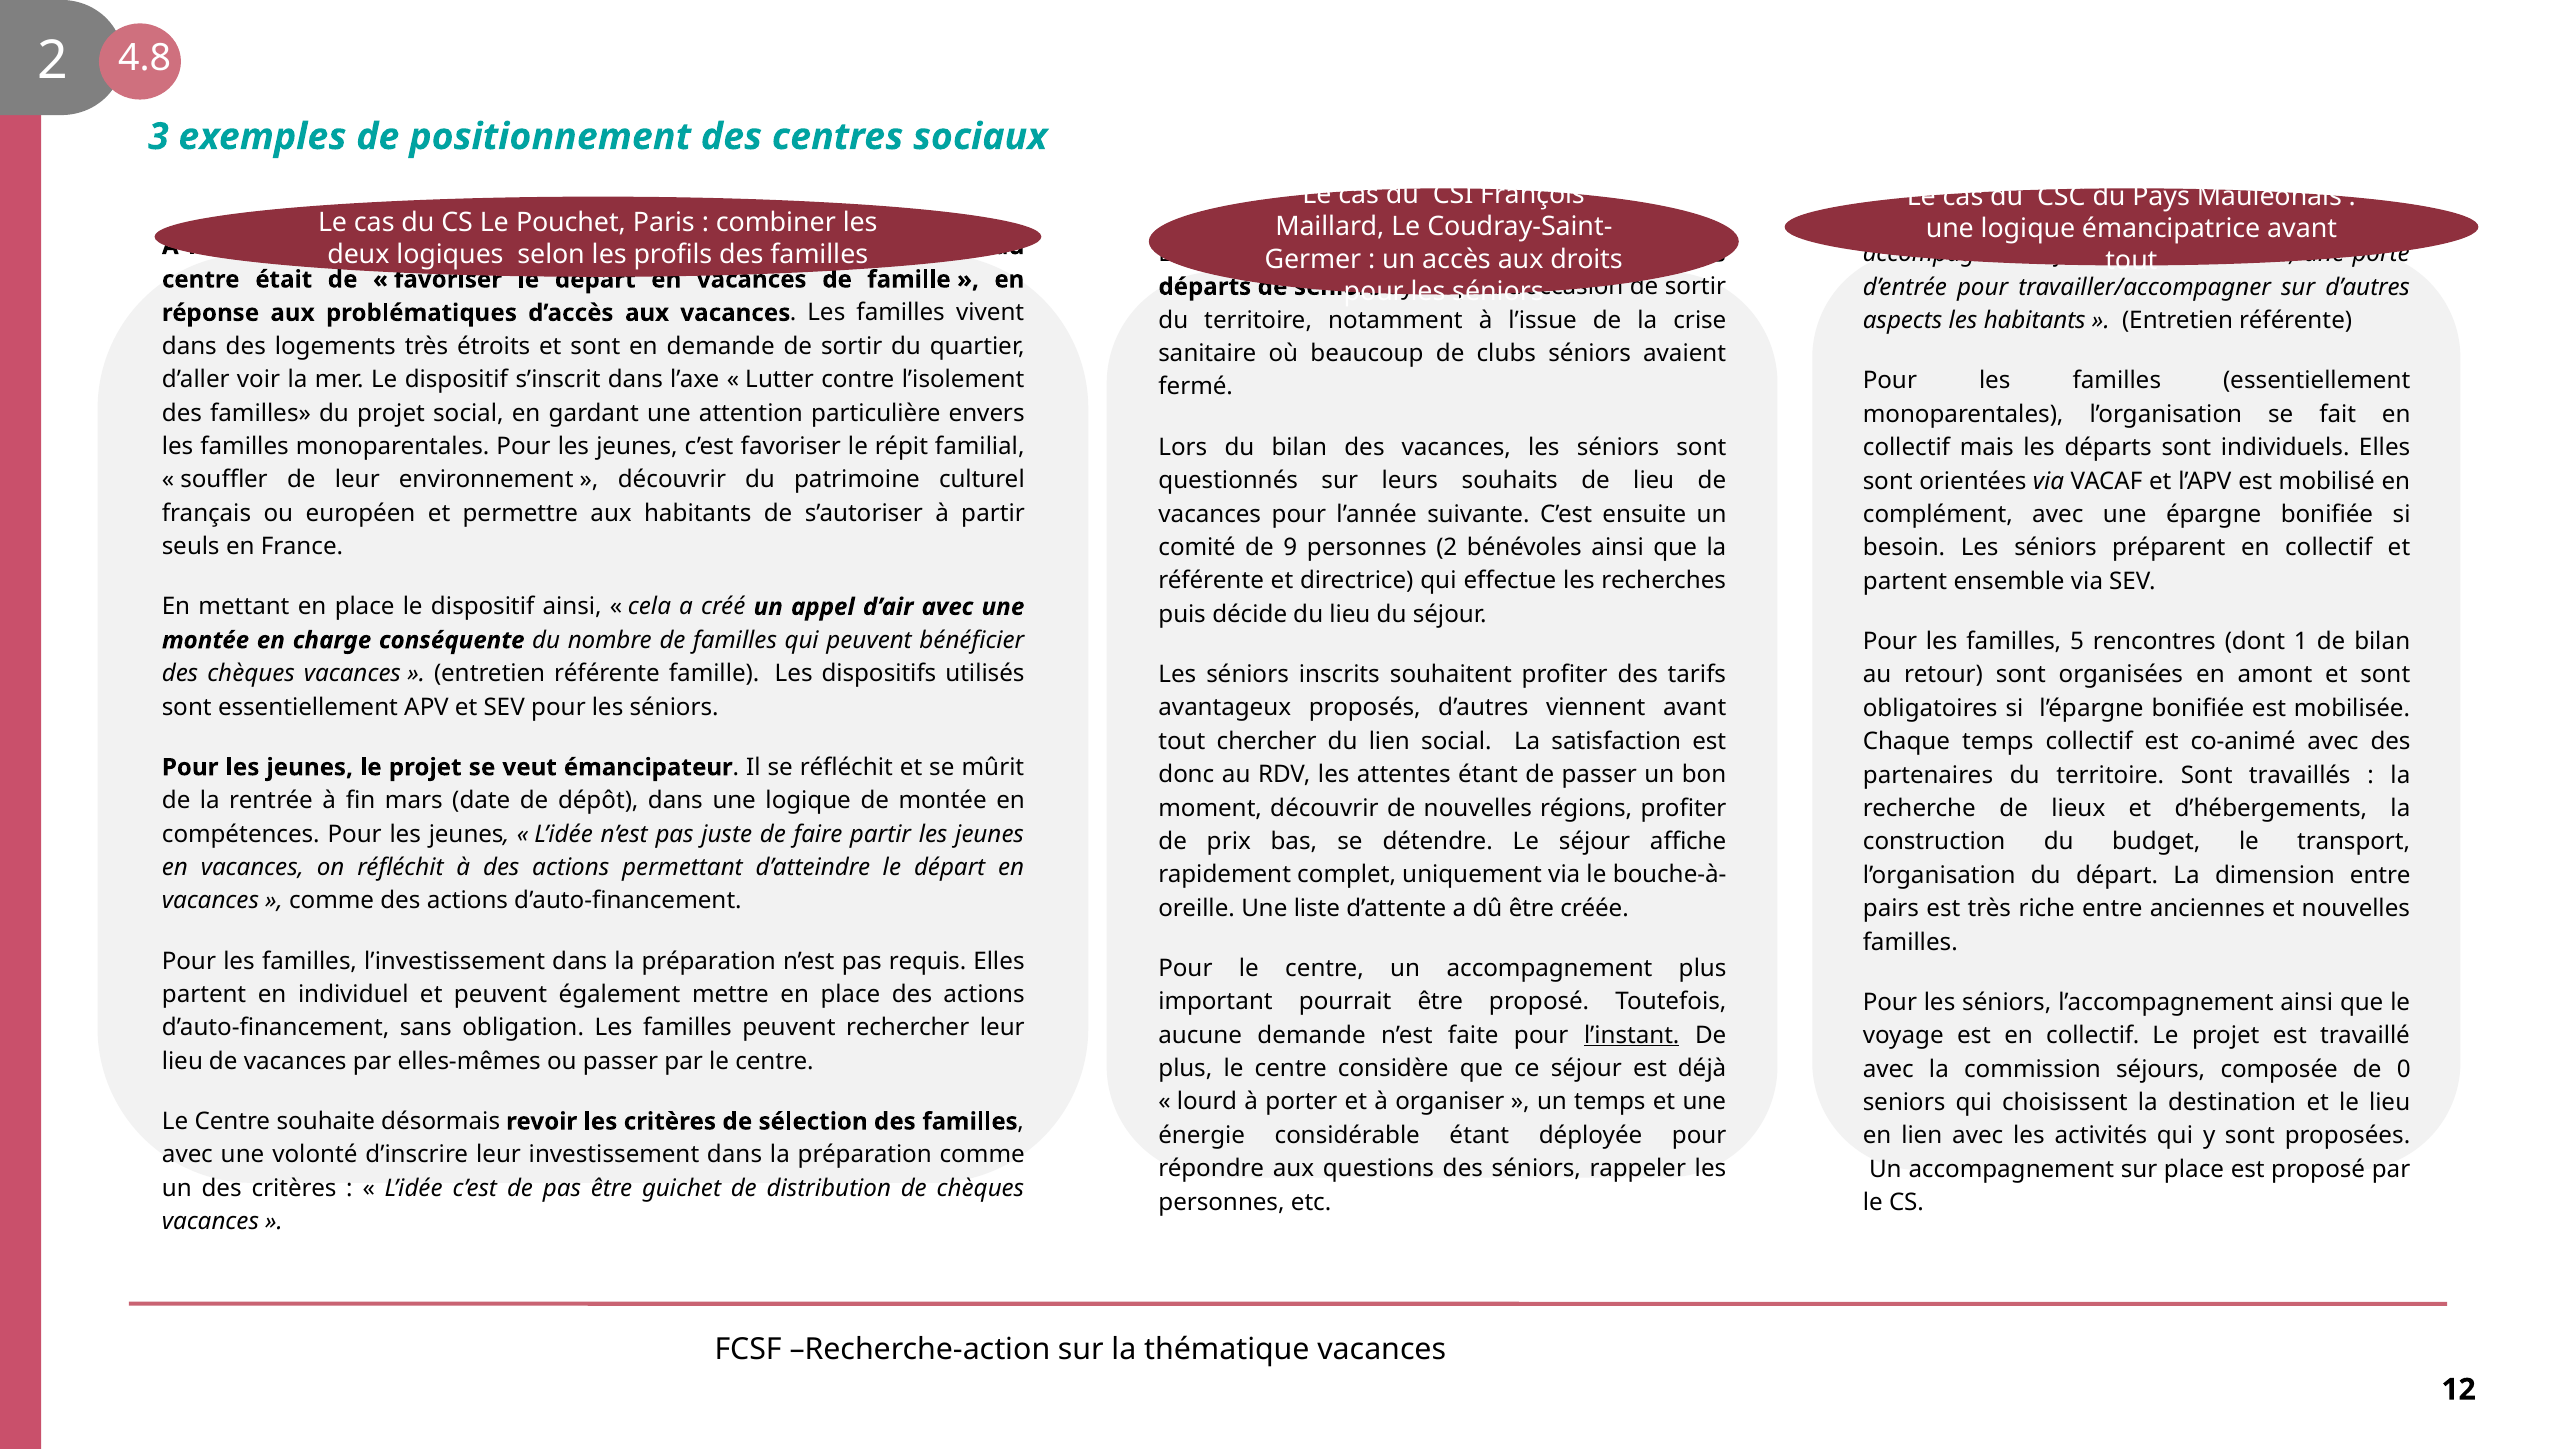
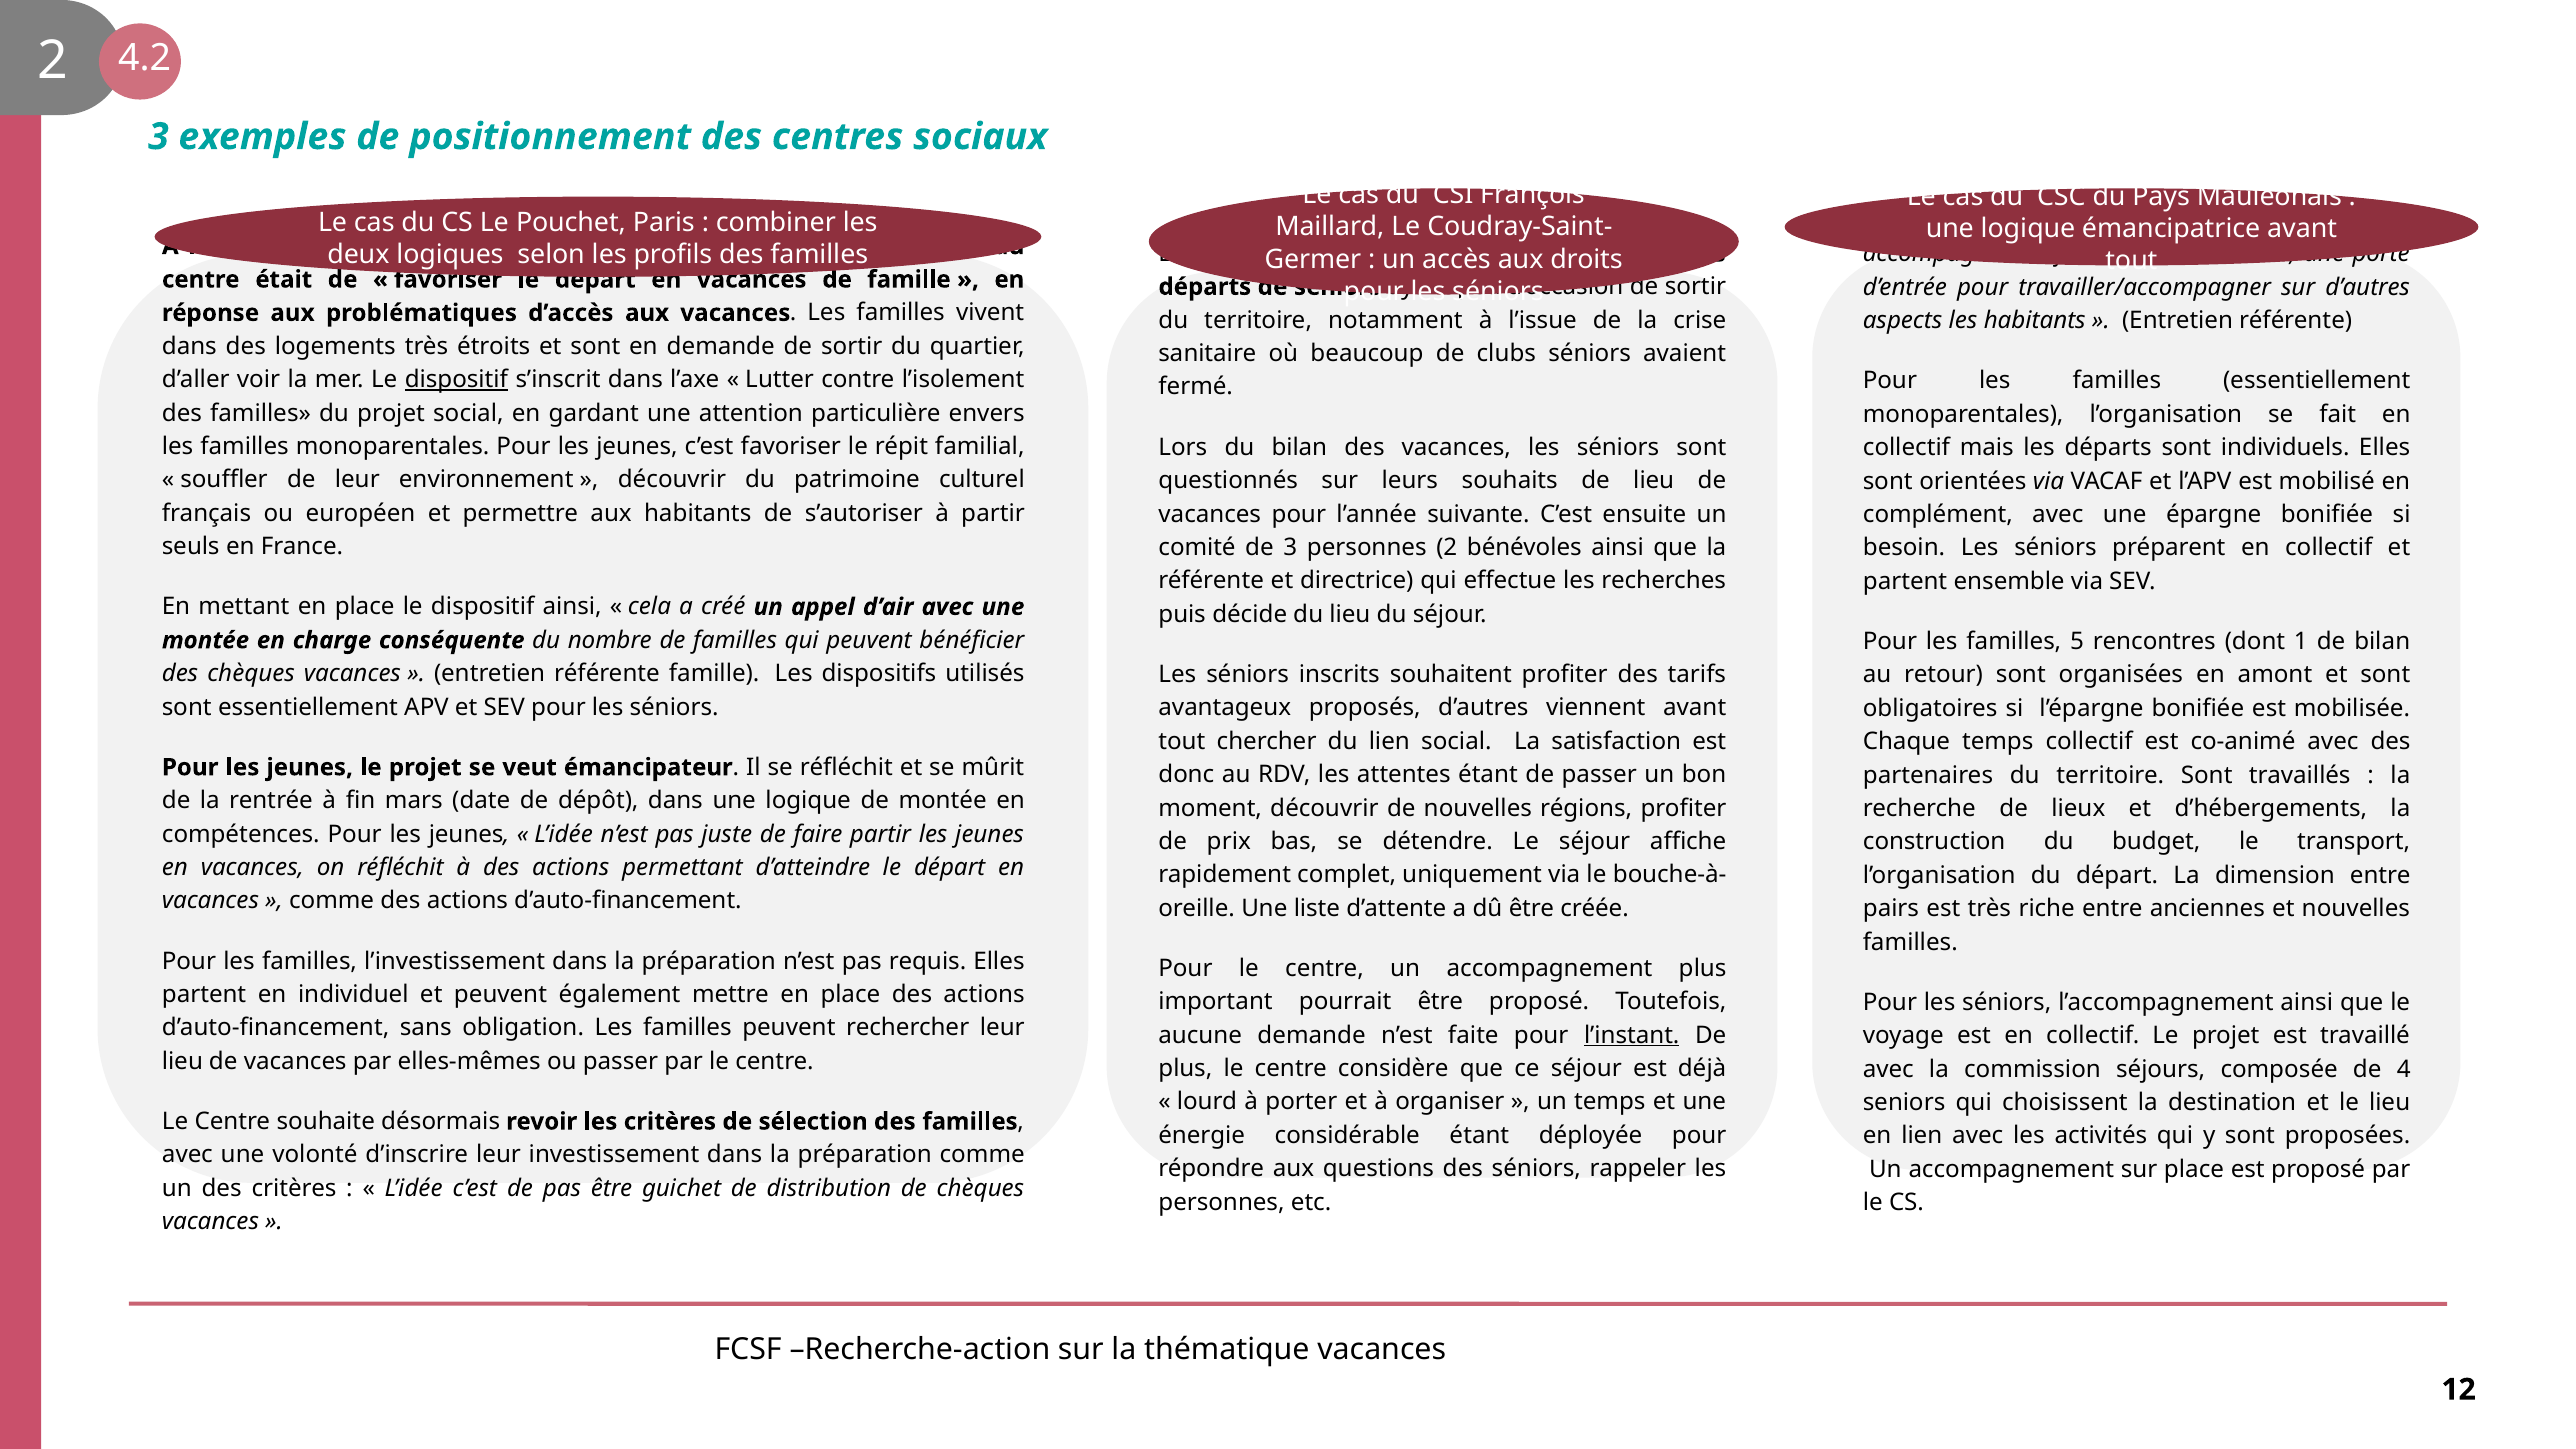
4.8: 4.8 -> 4.2 (145, 58)
dispositif underline: none -> present (456, 380)
de 9: 9 -> 3 (1290, 547)
0: 0 -> 4 (2404, 1069)
